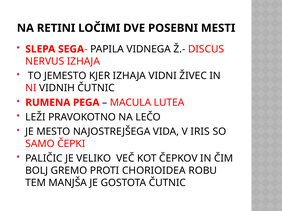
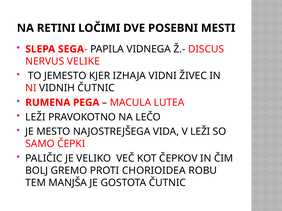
NERVUS IZHAJA: IZHAJA -> VELIKE (83, 61)
V IRIS: IRIS -> LEŽI (200, 132)
